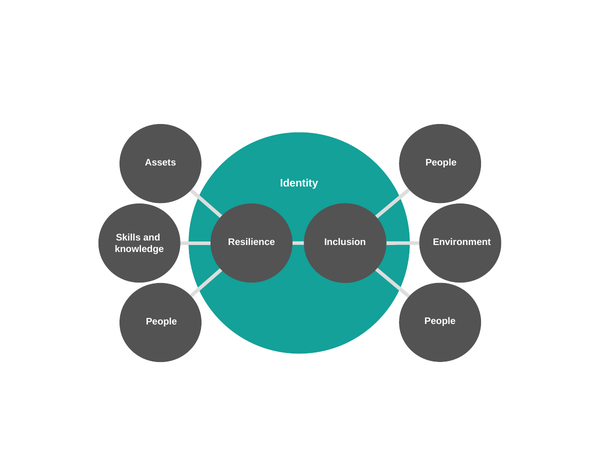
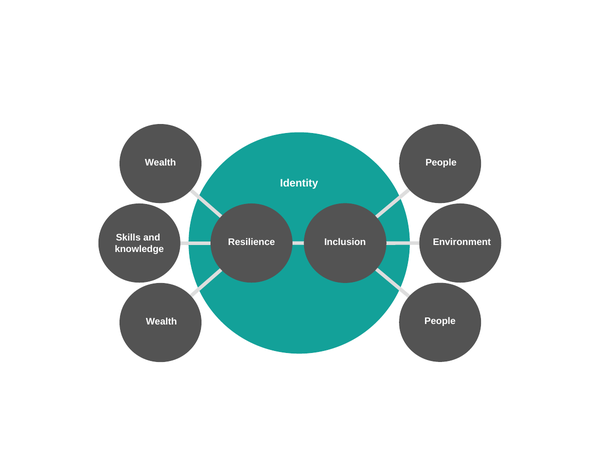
Assets: Assets -> Wealth (160, 162)
People: People -> Wealth (161, 321)
